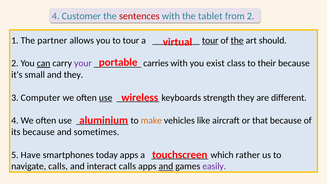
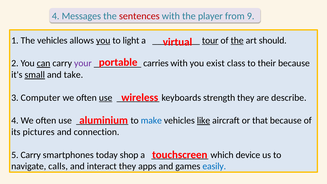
Customer: Customer -> Messages (81, 16)
tablet: tablet -> player (210, 16)
from 2: 2 -> 9 (251, 16)
The partner: partner -> vehicles (52, 40)
you underline: none -> present (103, 40)
to tour: tour -> light (131, 40)
small underline: none -> present (35, 75)
and they: they -> take (73, 75)
different: different -> describe (289, 98)
make colour: orange -> blue (151, 121)
like underline: none -> present (204, 121)
its because: because -> pictures (39, 132)
sometimes: sometimes -> connection (97, 132)
5 Have: Have -> Carry (31, 155)
today apps: apps -> shop (129, 155)
rather: rather -> device (248, 155)
interact calls: calls -> they (127, 166)
and underline: present -> none (166, 166)
easily colour: purple -> blue (214, 166)
